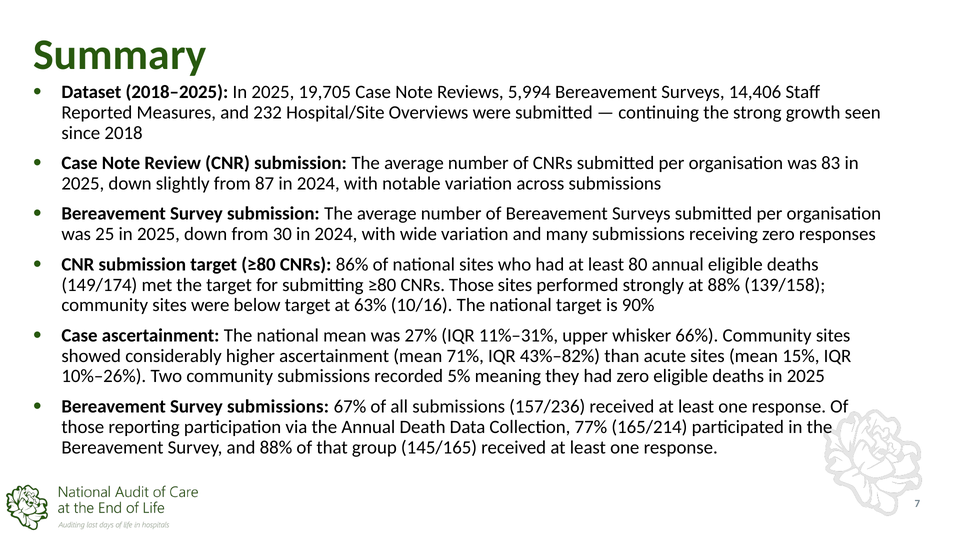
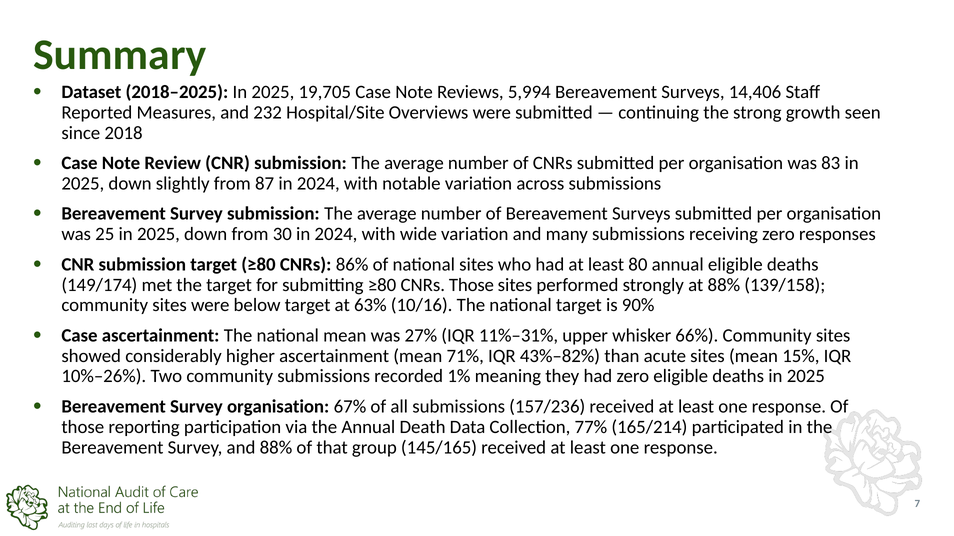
5%: 5% -> 1% (459, 377)
Survey submissions: submissions -> organisation (278, 407)
